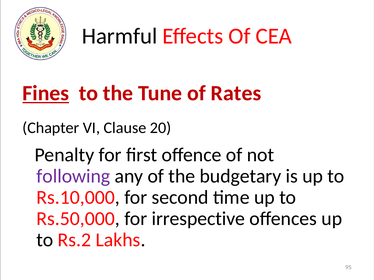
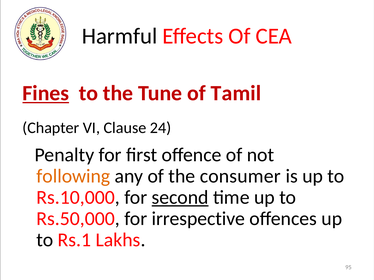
Rates: Rates -> Tamil (236, 93)
20: 20 -> 24 (161, 128)
following colour: purple -> orange (73, 176)
budgetary: budgetary -> consumer (240, 176)
second underline: none -> present (180, 198)
Rs.2: Rs.2 -> Rs.1 (74, 240)
